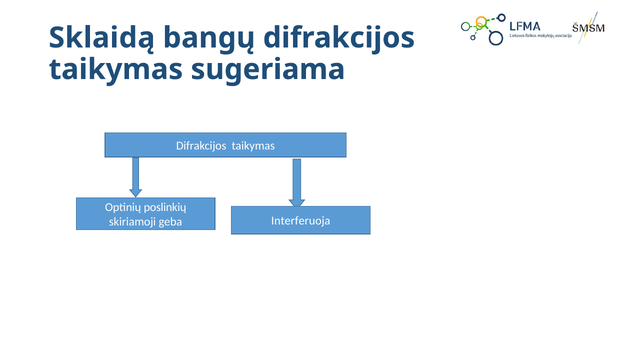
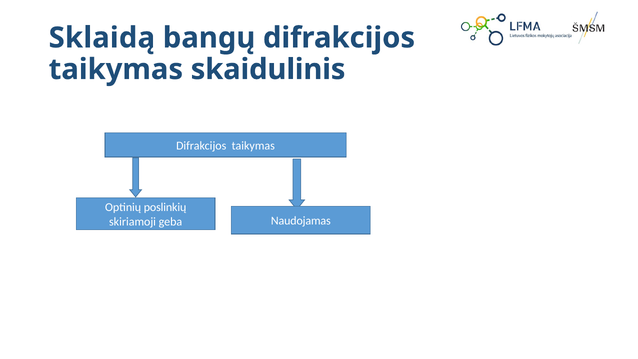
sugeriama: sugeriama -> skaidulinis (268, 69)
Interferuoja: Interferuoja -> Naudojamas (301, 221)
